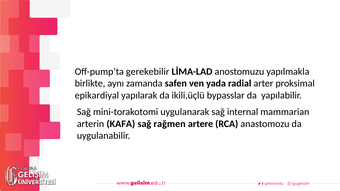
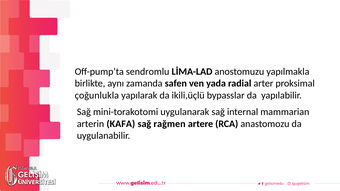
gerekebilir: gerekebilir -> sendromlu (148, 72)
epikardiyal: epikardiyal -> çoğunlukla (97, 95)
